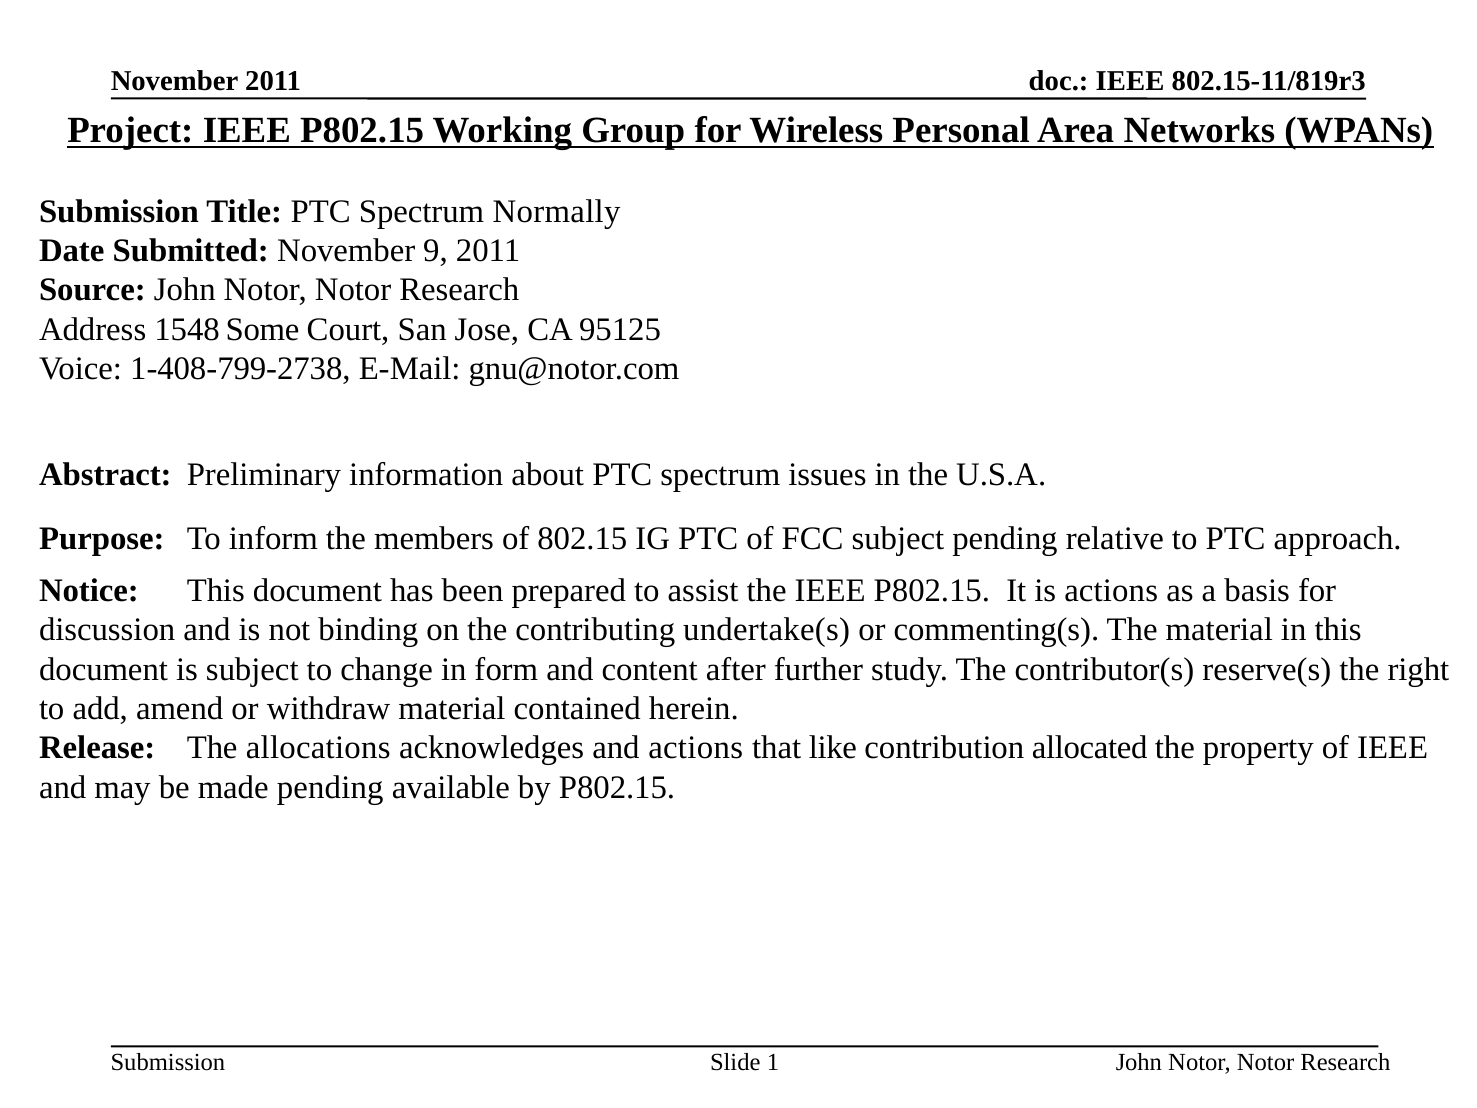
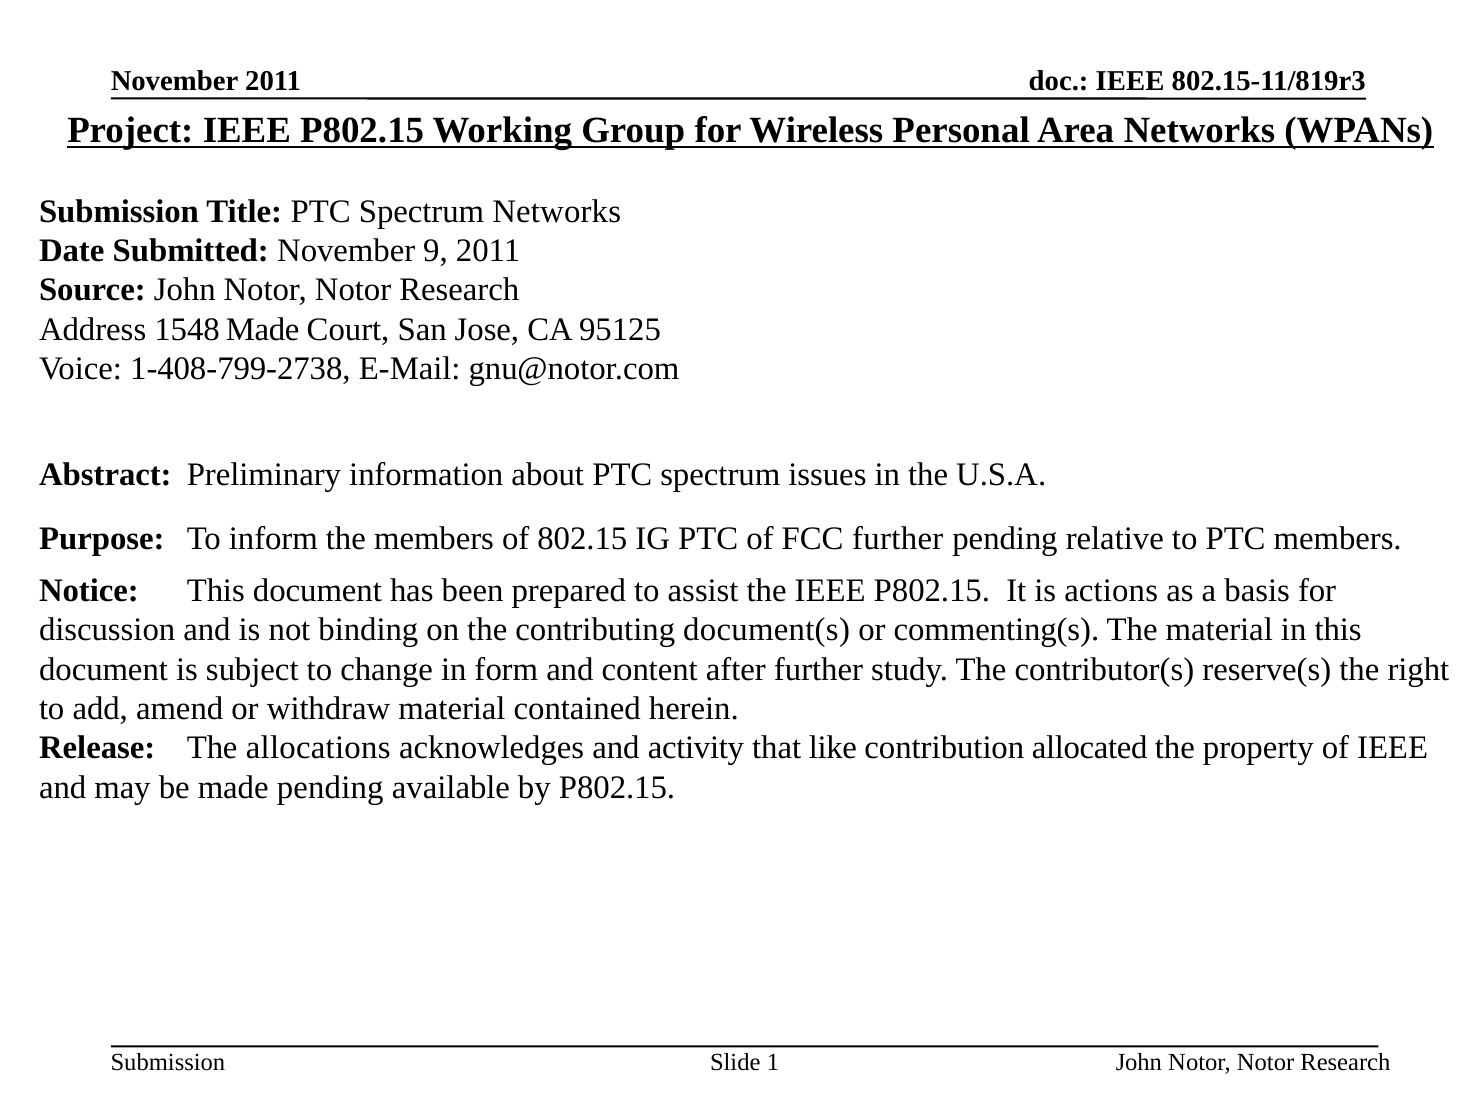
Spectrum Normally: Normally -> Networks (557, 211)
1548 Some: Some -> Made (263, 329)
FCC subject: subject -> further (898, 539)
PTC approach: approach -> members (1338, 539)
undertake(s: undertake(s -> document(s (767, 630)
and actions: actions -> activity (696, 748)
